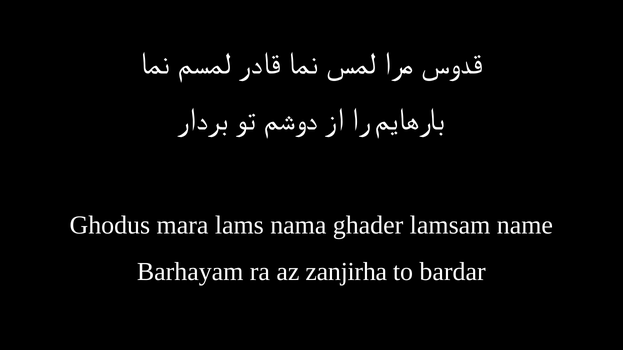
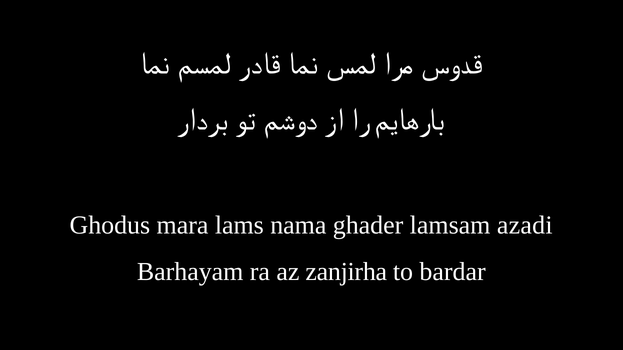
name: name -> azadi (525, 225)
